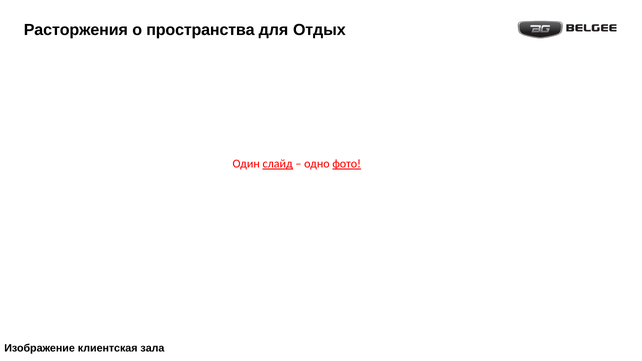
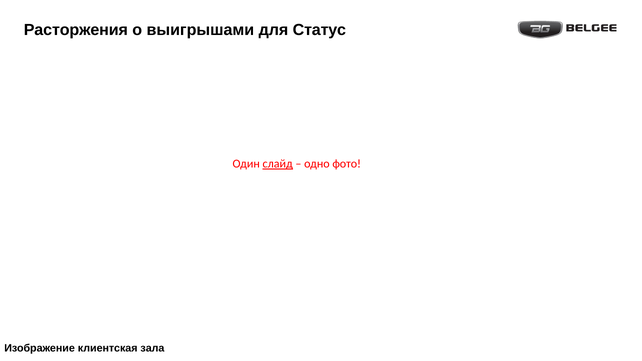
пространства: пространства -> выигрышами (200, 30)
Отдых: Отдых -> Статус (319, 30)
фото underline: present -> none (347, 164)
